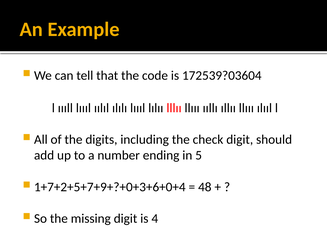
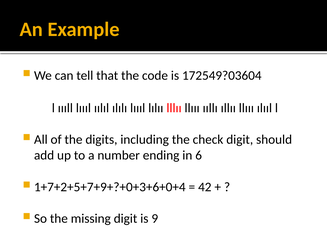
172539?03604: 172539?03604 -> 172549?03604 (222, 76)
5: 5 -> 6 (199, 156)
48: 48 -> 42 (205, 187)
4: 4 -> 9 (155, 219)
